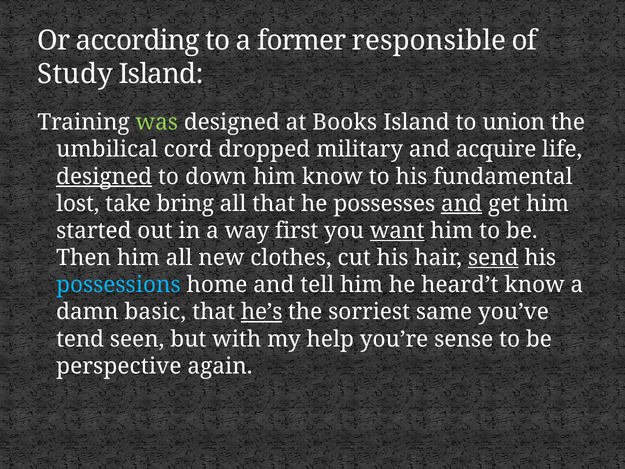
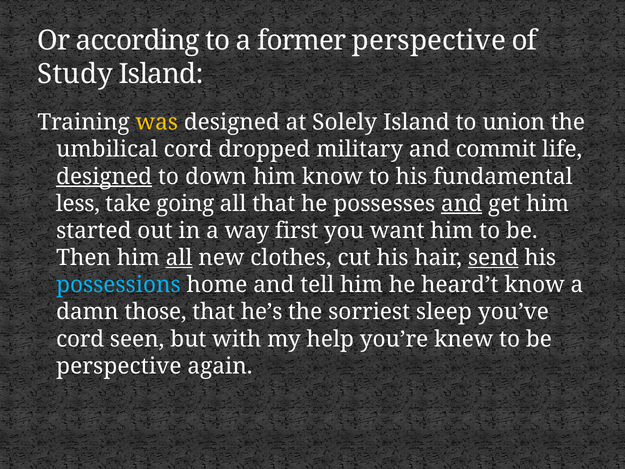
former responsible: responsible -> perspective (429, 41)
was colour: light green -> yellow (157, 122)
Books: Books -> Solely (345, 122)
acquire: acquire -> commit (496, 149)
lost: lost -> less (78, 204)
bring: bring -> going (185, 204)
want underline: present -> none (397, 231)
all underline: none -> present (179, 258)
basic: basic -> those (155, 312)
he’s underline: present -> none (262, 312)
same: same -> sleep (444, 312)
tend: tend -> cord (80, 339)
sense: sense -> knew (464, 339)
